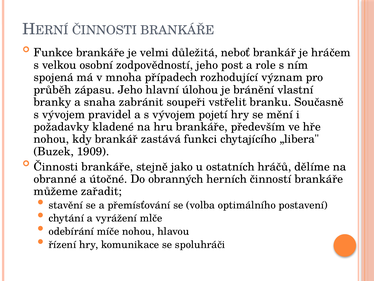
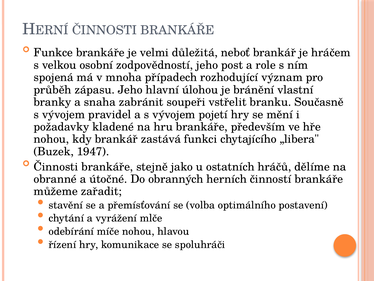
1909: 1909 -> 1947 (93, 151)
